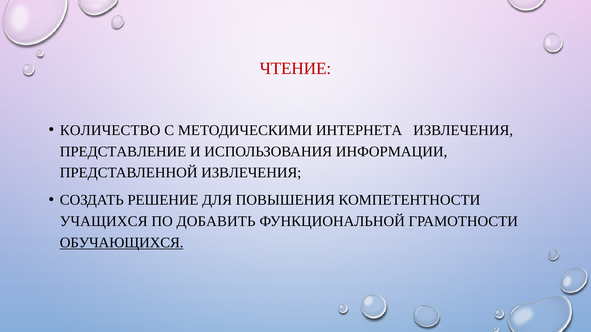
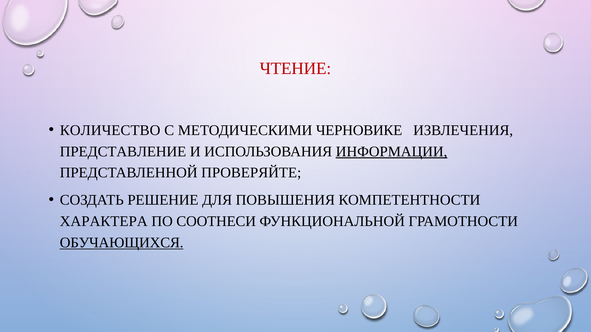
ИНТЕРНЕТА: ИНТЕРНЕТА -> ЧЕРНОВИКЕ (359, 130)
ИНФОРМАЦИИ underline: none -> present (392, 152)
ПРЕДСТАВЛЕННОЙ ИЗВЛЕЧЕНИЯ: ИЗВЛЕЧЕНИЯ -> ПРОВЕРЯЙТЕ (251, 173)
УЧАЩИХСЯ: УЧАЩИХСЯ -> ХАРАКТЕРА (104, 222)
ДОБАВИТЬ: ДОБАВИТЬ -> СООТНЕСИ (216, 222)
